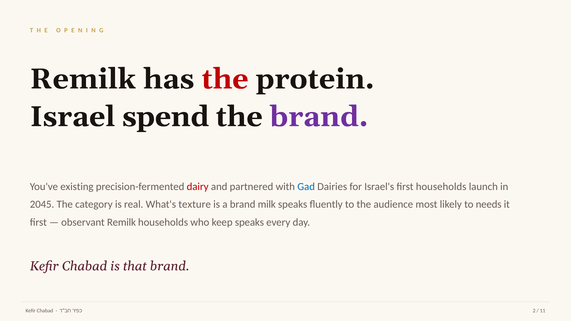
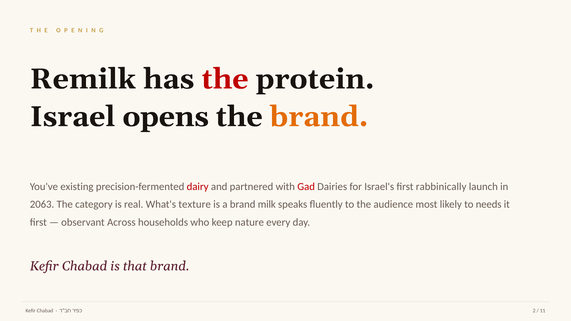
spend: spend -> opens (166, 117)
brand colour: purple -> orange (319, 117)
Gad colour: blue -> red (306, 187)
first households: households -> rabbinically (441, 187)
2045: 2045 -> 2063 (42, 205)
observant Remilk: Remilk -> Across (121, 223)
keep speaks: speaks -> nature (249, 223)
